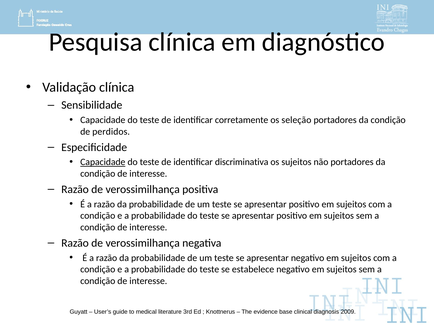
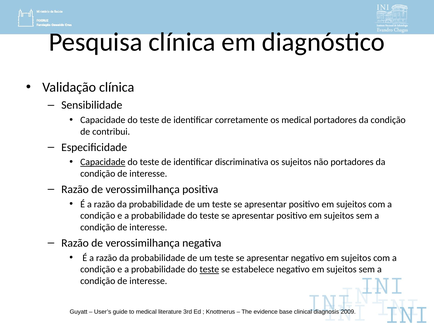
os seleção: seleção -> medical (297, 120)
perdidos: perdidos -> contribui (111, 132)
teste underline: none -> present (209, 270)
